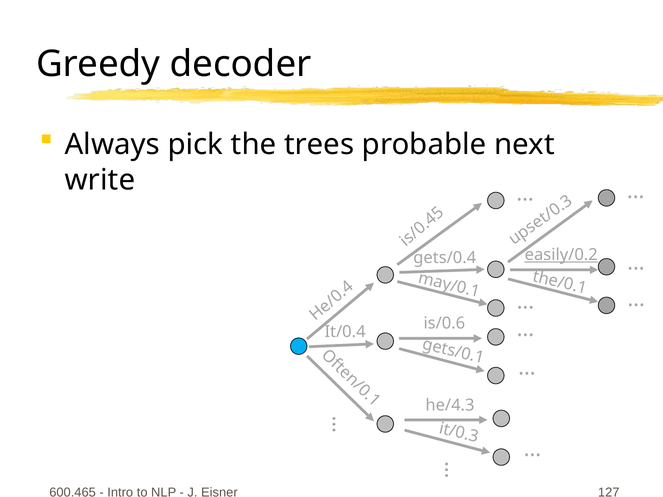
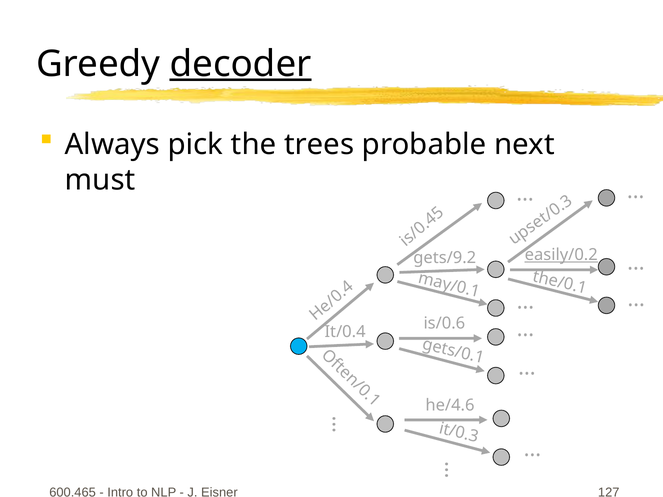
decoder underline: none -> present (241, 64)
write: write -> must (100, 180)
gets/0.4: gets/0.4 -> gets/9.2 (445, 258)
he/4.3: he/4.3 -> he/4.6 (450, 405)
